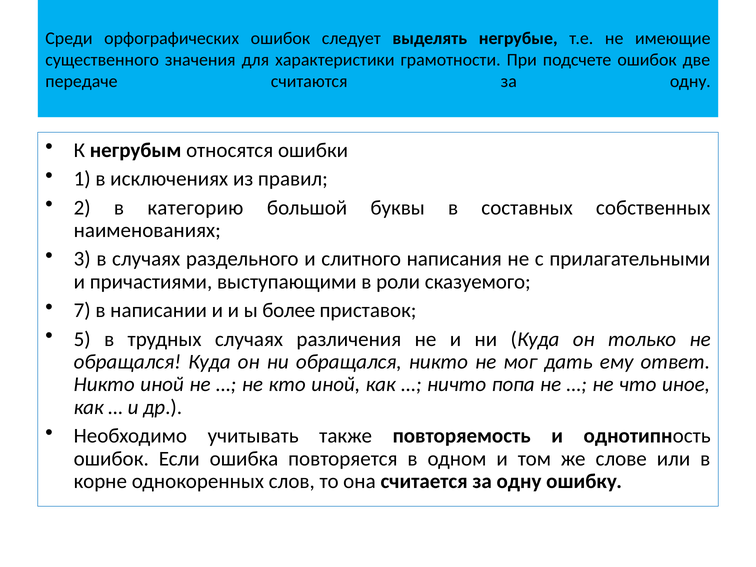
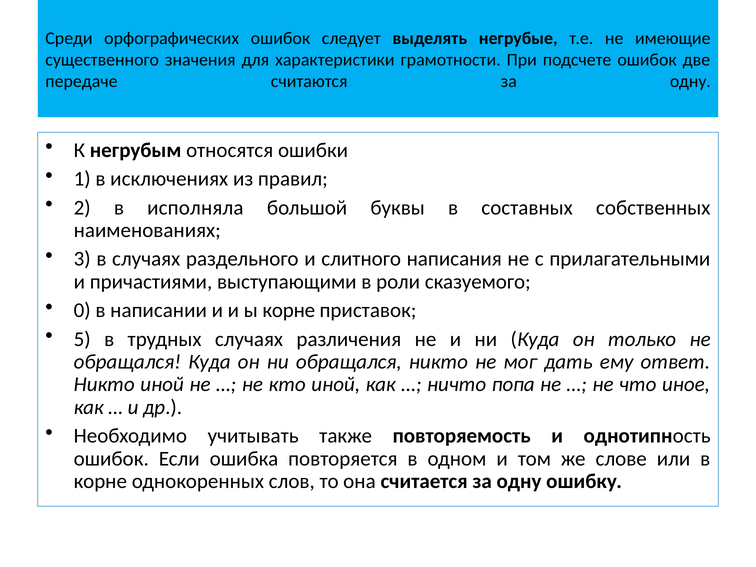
категорию: категорию -> исполняла (195, 208)
7: 7 -> 0 (82, 310)
ы более: более -> корне (289, 310)
